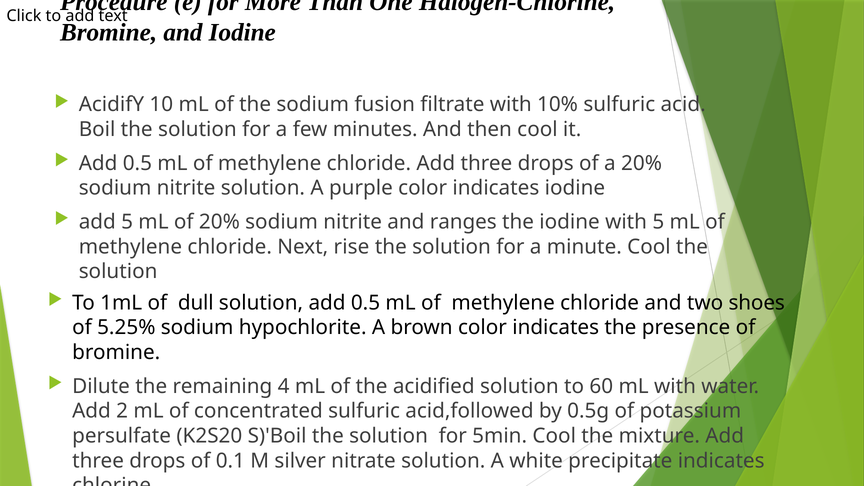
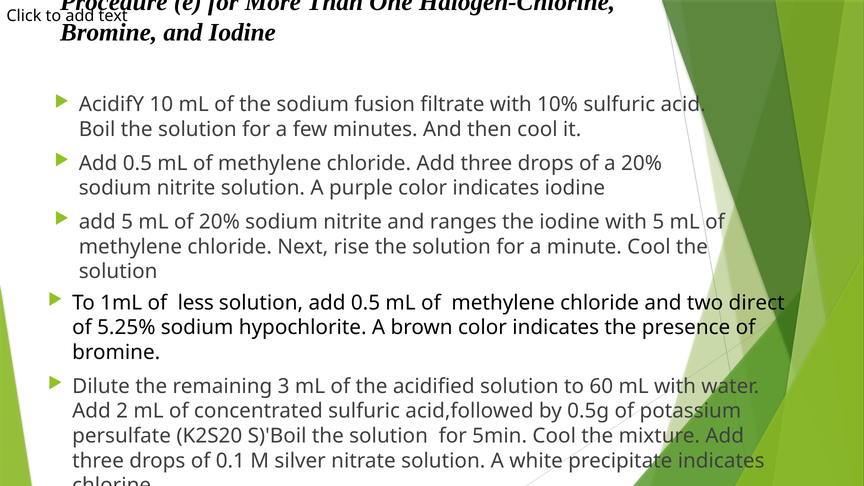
dull: dull -> less (196, 303)
shoes: shoes -> direct (757, 303)
4: 4 -> 3 (284, 386)
